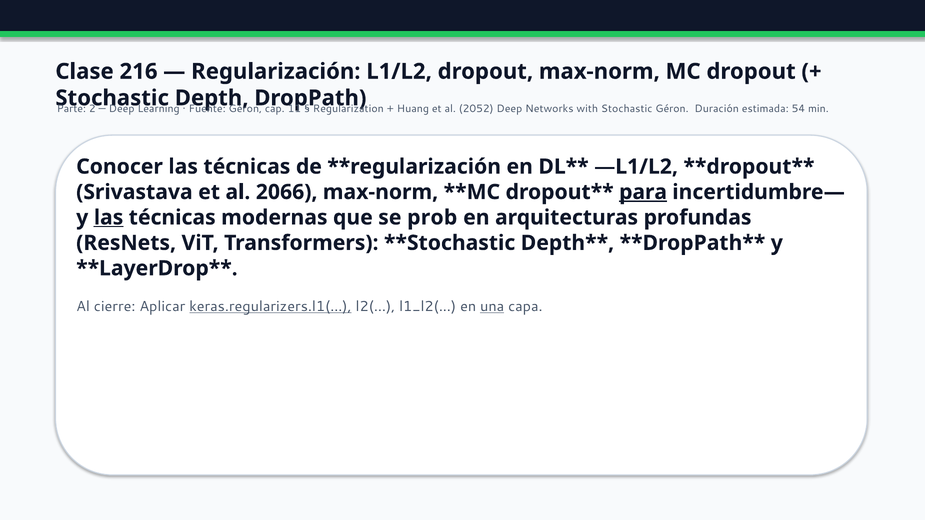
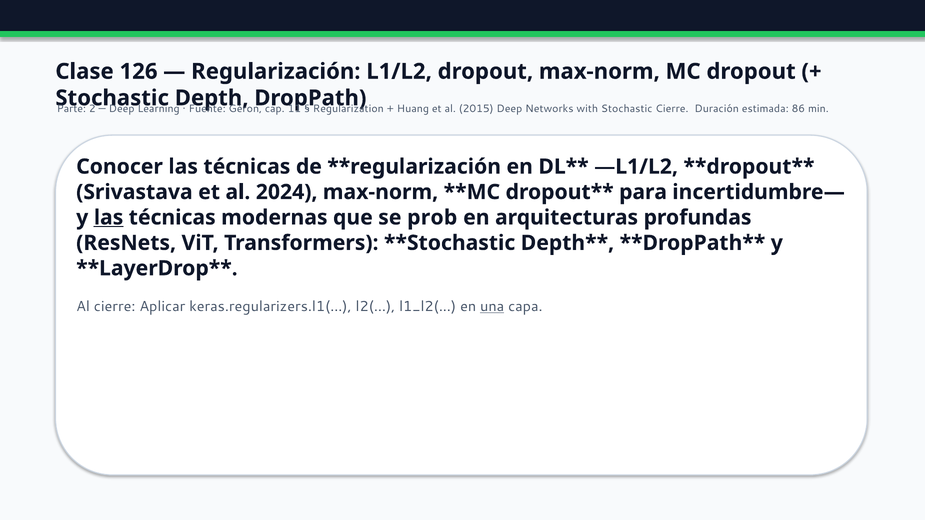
216: 216 -> 126 (139, 72)
2052: 2052 -> 2015 (476, 109)
Stochastic Géron: Géron -> Cierre (672, 109)
54: 54 -> 86 (798, 109)
2066: 2066 -> 2024 (287, 192)
para underline: present -> none (643, 192)
keras.regularizers.l1( underline: present -> none (270, 307)
